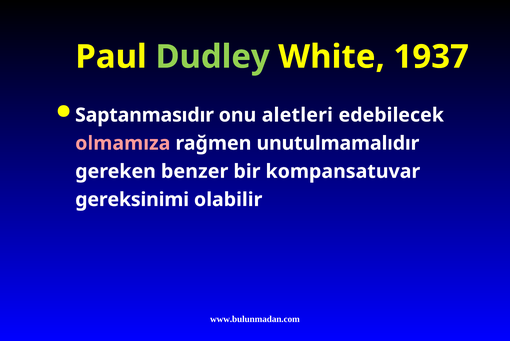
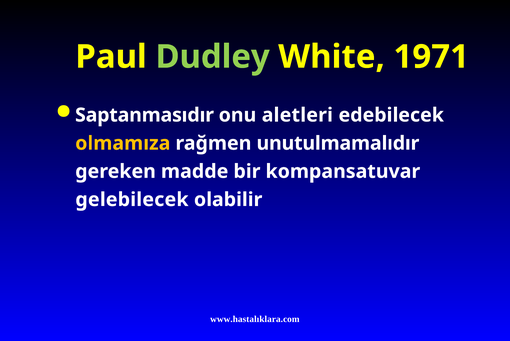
1937: 1937 -> 1971 (431, 57)
olmamıza colour: pink -> yellow (123, 143)
benzer: benzer -> madde (195, 172)
gereksinimi: gereksinimi -> gelebilecek (132, 200)
www.bulunmadan.com: www.bulunmadan.com -> www.hastalıklara.com (255, 319)
